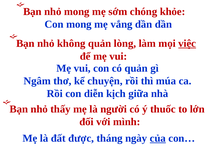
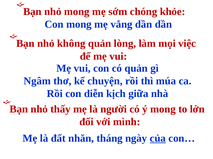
việc underline: present -> none (187, 44)
ý thuốc: thuốc -> mong (163, 110)
được: được -> nhăn (81, 139)
